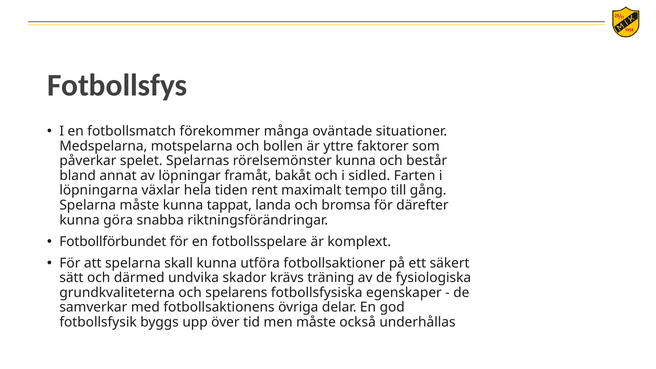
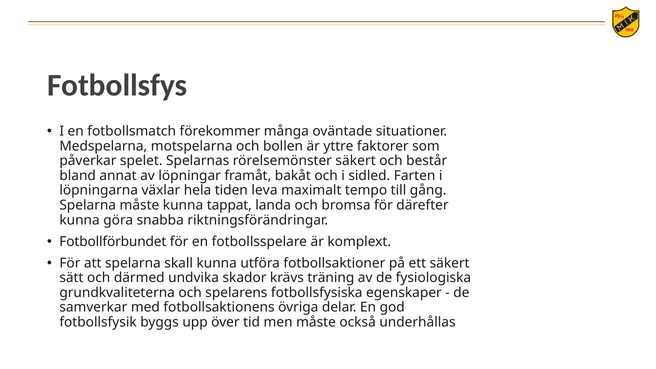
rörelsemönster kunna: kunna -> säkert (356, 161)
rent: rent -> leva (264, 190)
